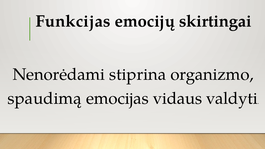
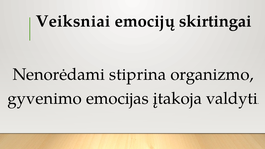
Funkcijas: Funkcijas -> Veiksniai (73, 21)
spaudimą: spaudimą -> gyvenimo (45, 98)
vidaus: vidaus -> įtakoja (177, 98)
